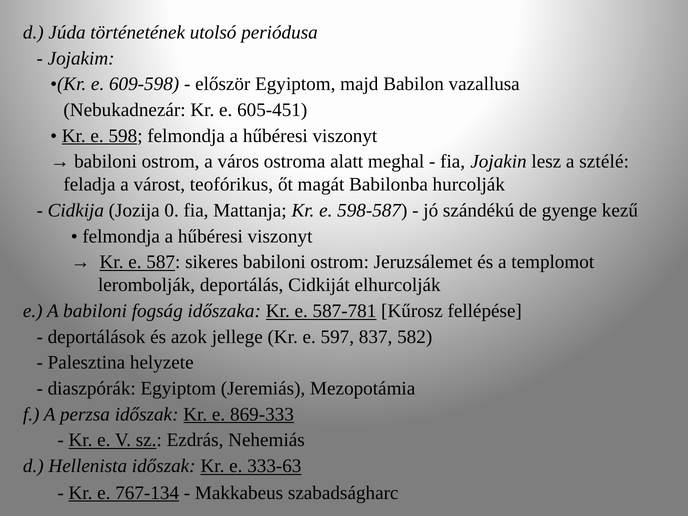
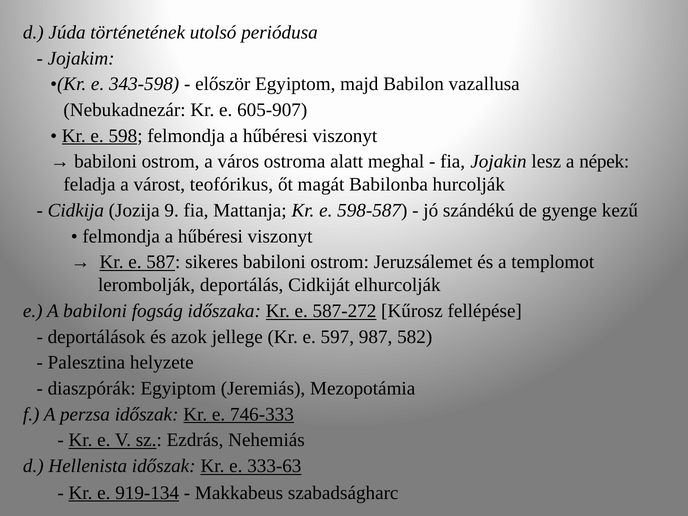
609-598: 609-598 -> 343-598 (144, 84)
605-451: 605-451 -> 605-907 (272, 110)
sztélé: sztélé -> népek (604, 162)
0: 0 -> 9 (172, 210)
587-781: 587-781 -> 587-272 (344, 311)
837: 837 -> 987 (376, 337)
869-333: 869-333 -> 746-333 (262, 414)
767-134: 767-134 -> 919-134 (147, 493)
